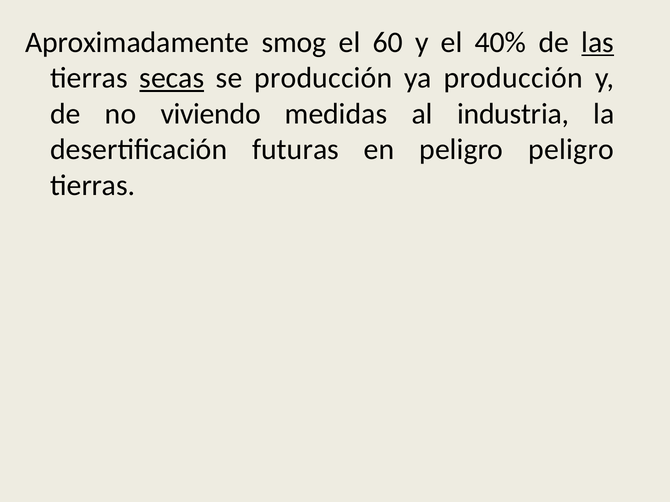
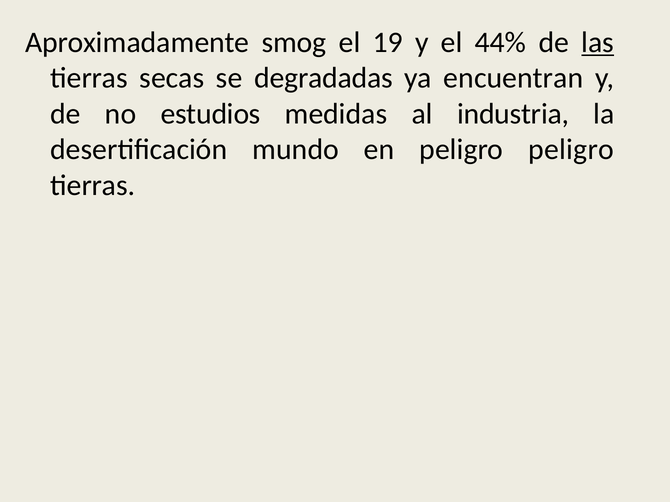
60: 60 -> 19 (388, 42)
40%: 40% -> 44% (500, 42)
secas underline: present -> none (172, 78)
se producción: producción -> degradadas (324, 78)
ya producción: producción -> encuentran (513, 78)
viviendo: viviendo -> estudios (211, 114)
futuras: futuras -> mundo (296, 150)
